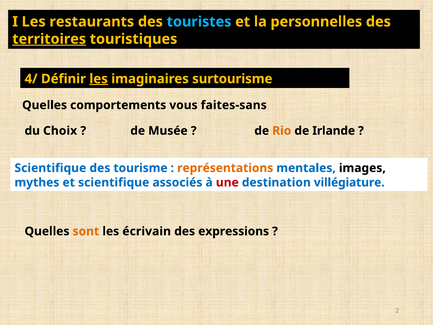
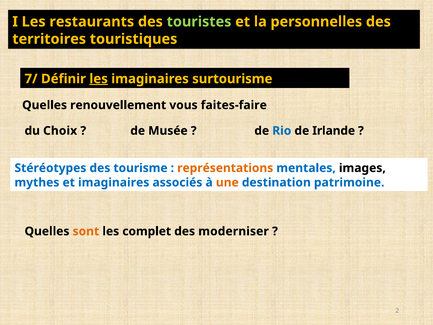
touristes colour: light blue -> light green (199, 22)
territoires underline: present -> none (49, 39)
4/: 4/ -> 7/ (31, 79)
comportements: comportements -> renouvellement (118, 105)
faites-sans: faites-sans -> faites-faire (234, 105)
Rio colour: orange -> blue (282, 131)
Scientifique: Scientifique -> Stéréotypes (50, 168)
et scientifique: scientifique -> imaginaires (114, 182)
une colour: red -> orange (227, 182)
villégiature: villégiature -> patrimoine (349, 182)
écrivain: écrivain -> complet (147, 231)
expressions: expressions -> moderniser (234, 231)
